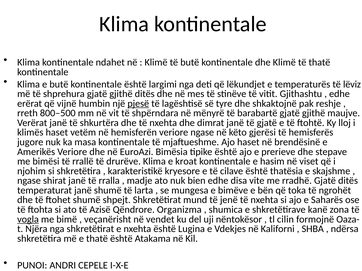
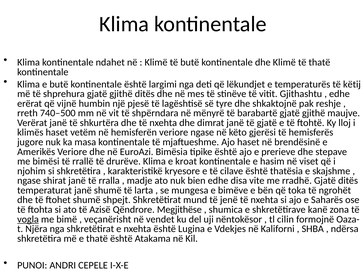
lëviz: lëviz -> këtij (352, 84)
pjesë underline: present -> none (138, 104)
800–500: 800–500 -> 740–500 (58, 113)
Organizma: Organizma -> Megjithëse (179, 210)
